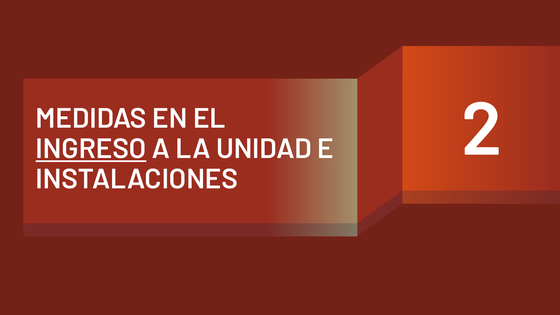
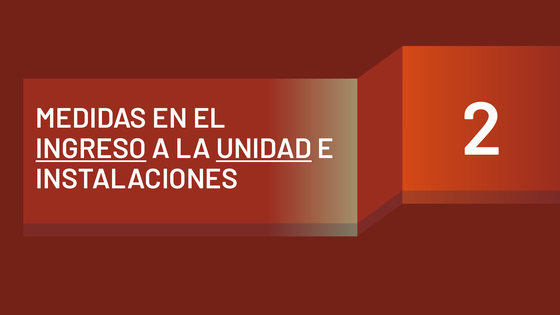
UNIDAD underline: none -> present (264, 149)
